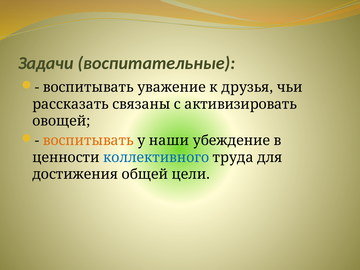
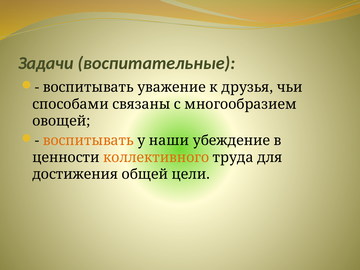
рассказать: рассказать -> способами (71, 104)
активизировать: активизировать -> многообразием (241, 104)
коллективного colour: blue -> orange (156, 157)
